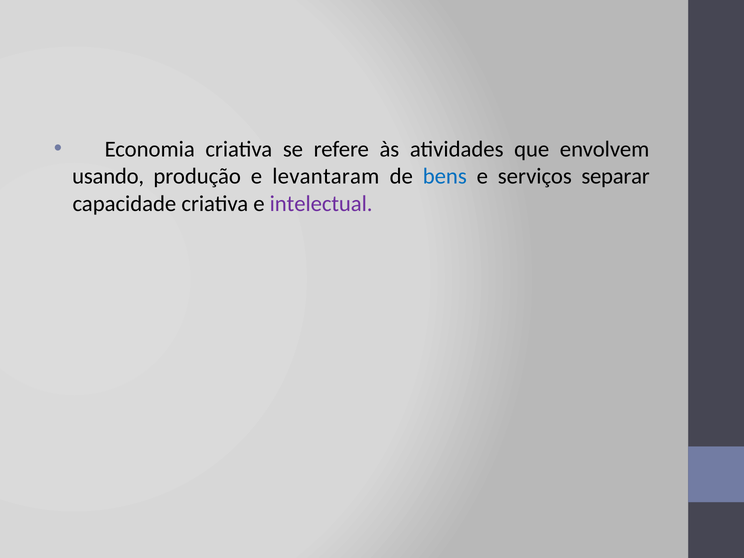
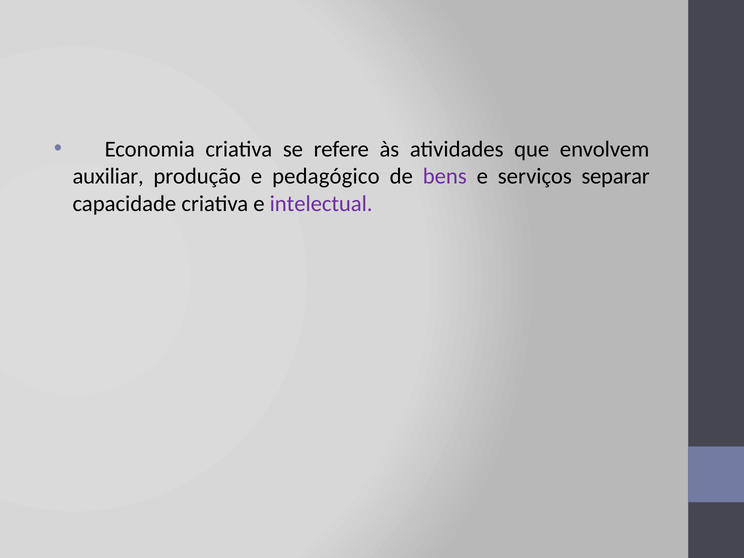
usando: usando -> auxiliar (108, 176)
levantaram: levantaram -> pedagógico (326, 176)
bens colour: blue -> purple (445, 176)
